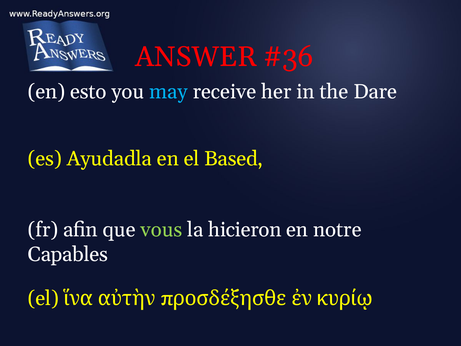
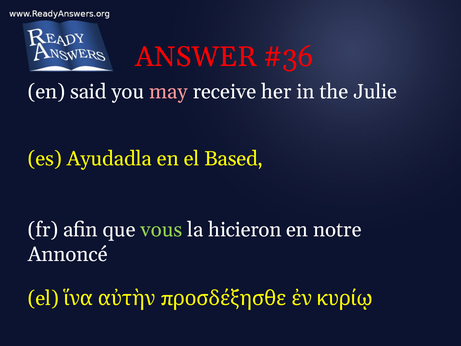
esto: esto -> said (88, 92)
may colour: light blue -> pink (168, 92)
Dare: Dare -> Julie (375, 92)
Capables: Capables -> Annoncé (68, 254)
